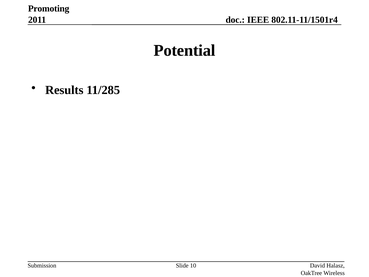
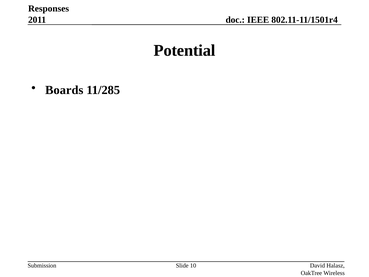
Promoting: Promoting -> Responses (49, 9)
Results: Results -> Boards (64, 90)
